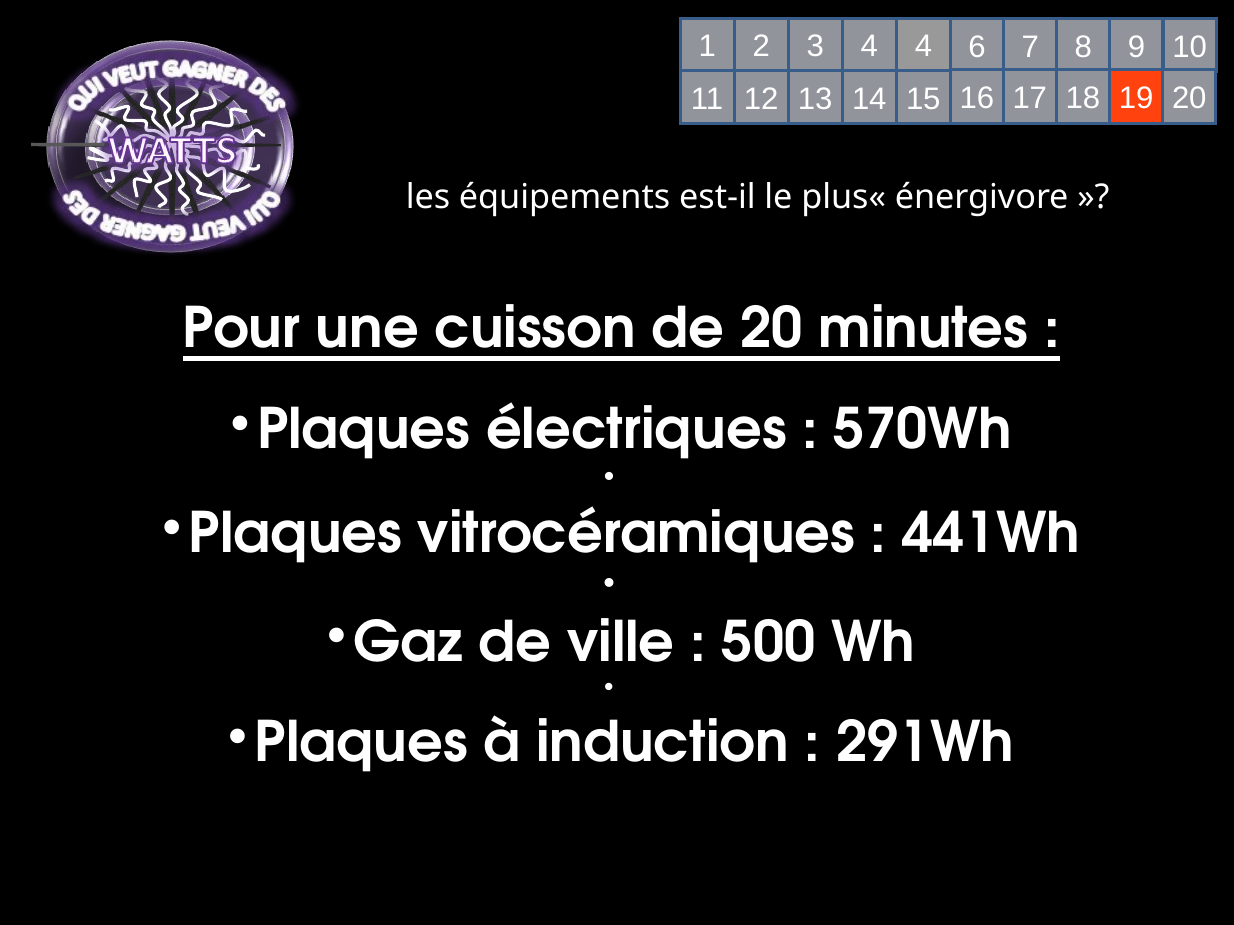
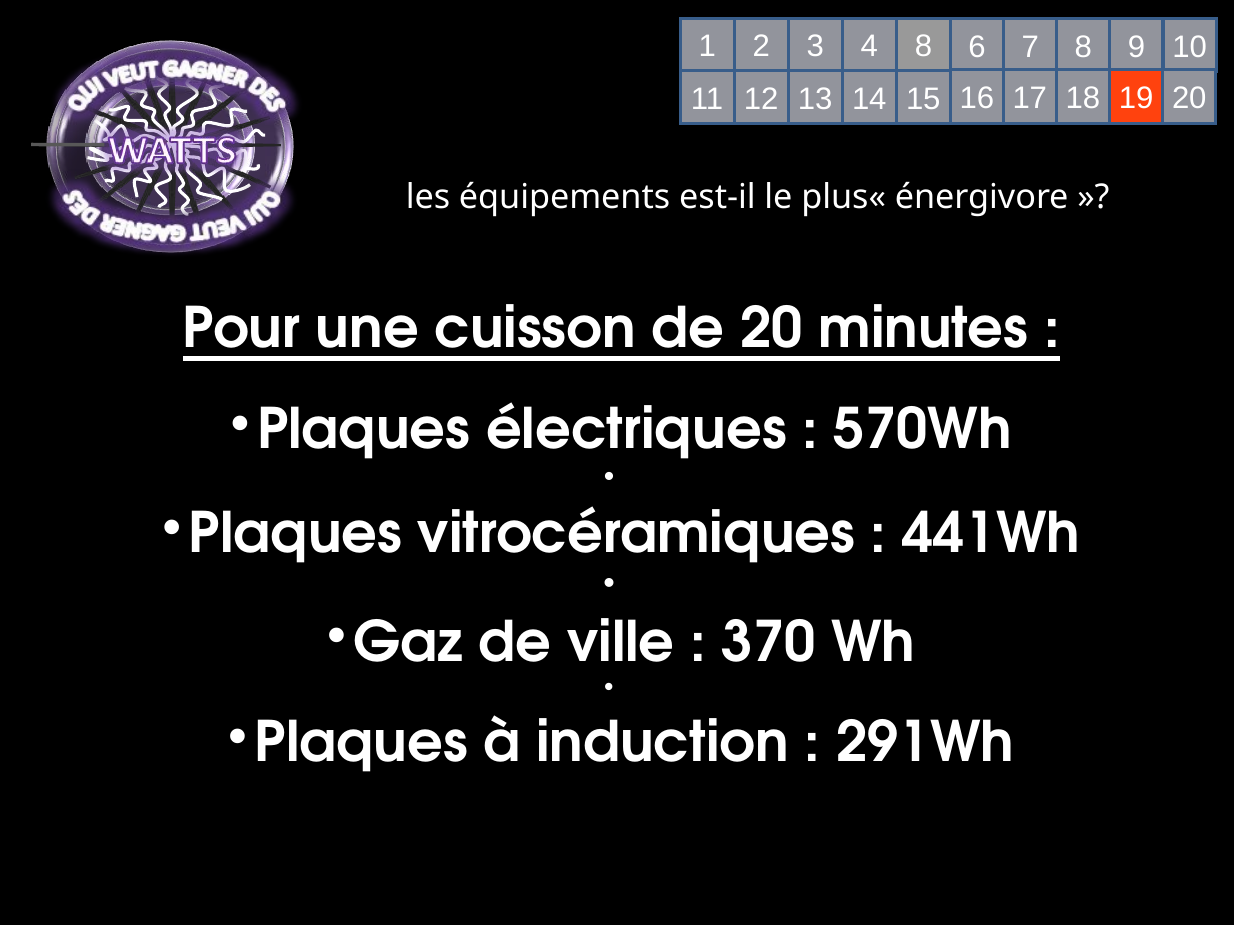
4 4: 4 -> 8 (923, 47)
500: 500 -> 370 (769, 643)
